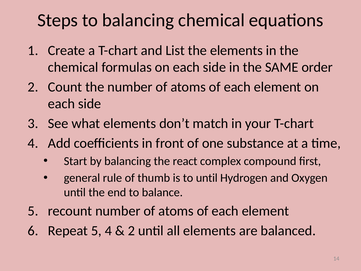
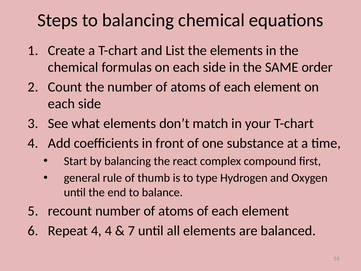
to until: until -> type (207, 178)
Repeat 5: 5 -> 4 (96, 231)
2: 2 -> 7 (131, 231)
